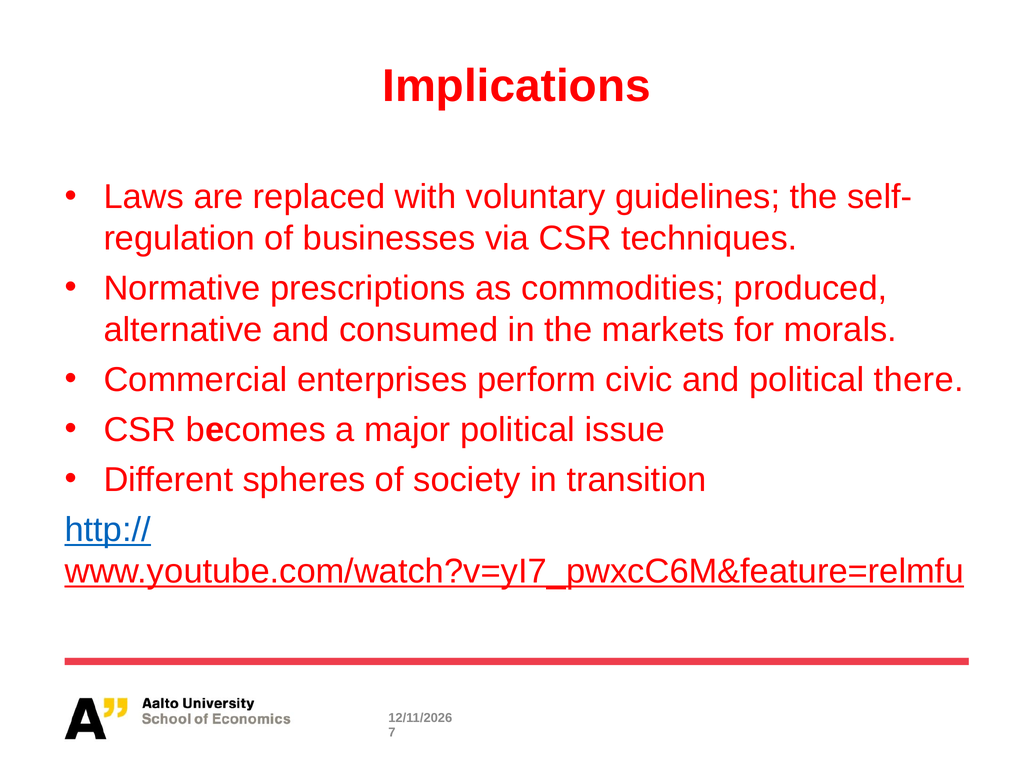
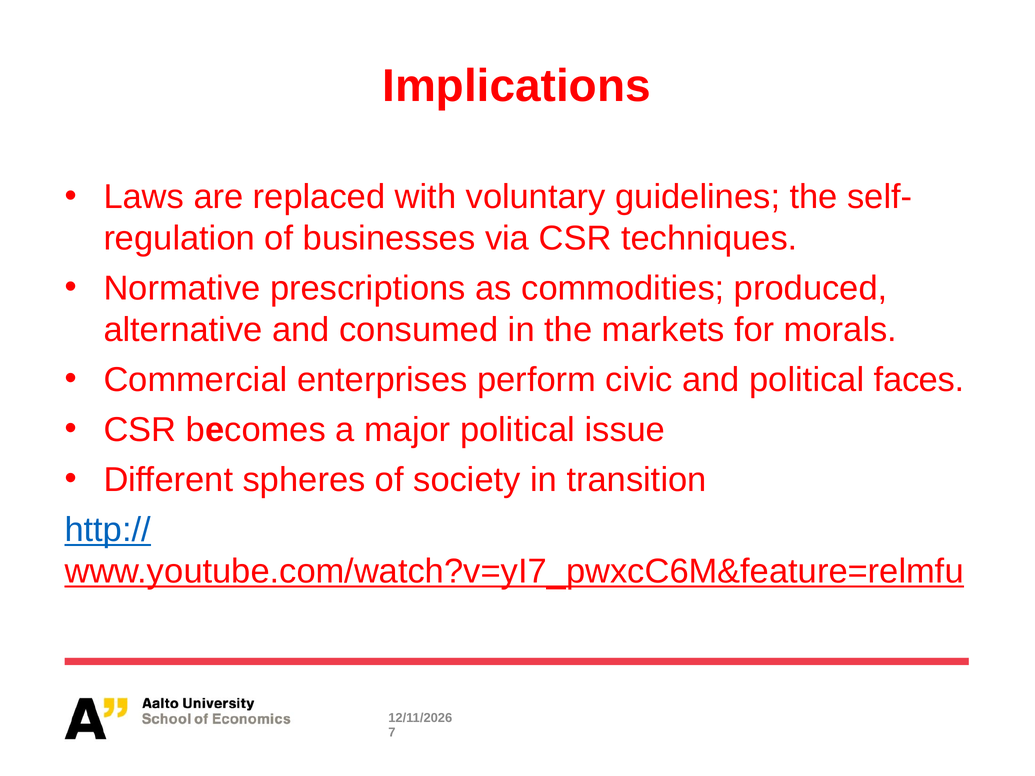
there: there -> faces (919, 380)
